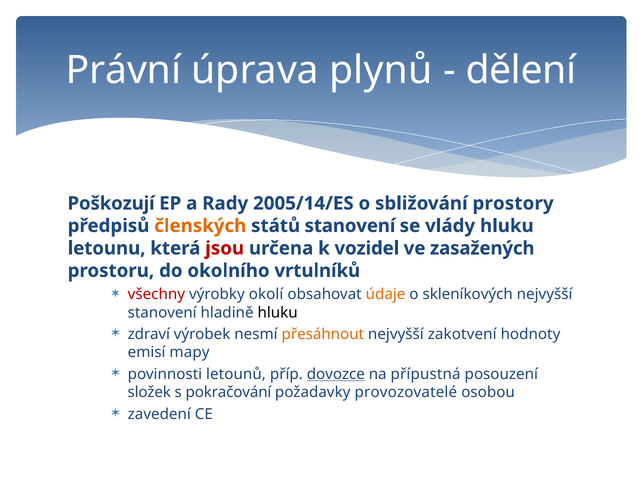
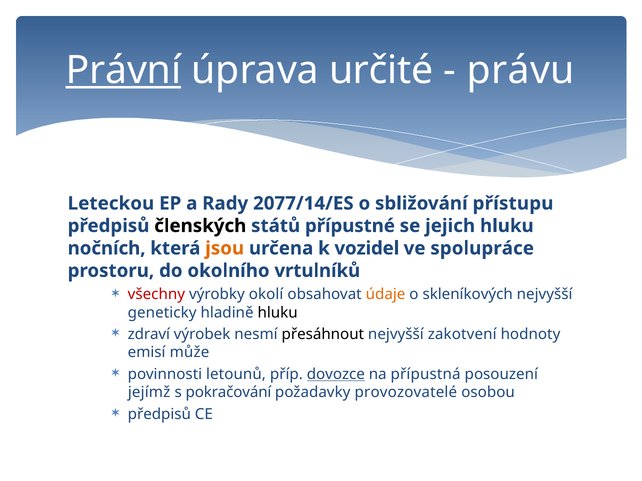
Právní underline: none -> present (123, 70)
plynů: plynů -> určité (381, 70)
dělení: dělení -> právu (521, 70)
Poškozují: Poškozují -> Leteckou (111, 204)
2005/14/ES: 2005/14/ES -> 2077/14/ES (303, 204)
prostory: prostory -> přístupu (513, 204)
členských colour: orange -> black (200, 226)
států stanovení: stanovení -> přípustné (350, 226)
vlády: vlády -> jejich (450, 226)
letounu: letounu -> nočních (107, 249)
jsou colour: red -> orange (225, 249)
zasažených: zasažených -> spolupráce (482, 249)
stanovení: stanovení -> geneticky (162, 313)
přesáhnout colour: orange -> black (323, 335)
mapy: mapy -> může (189, 353)
složek: složek -> jejímž (149, 393)
zavedení: zavedení -> předpisů (159, 415)
